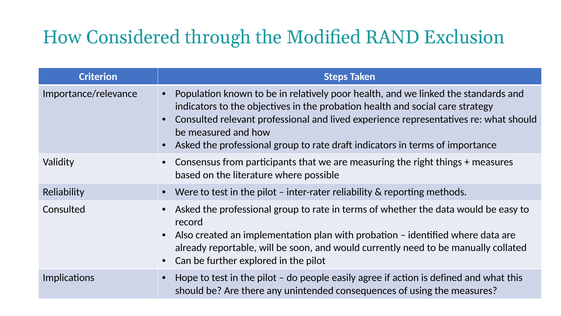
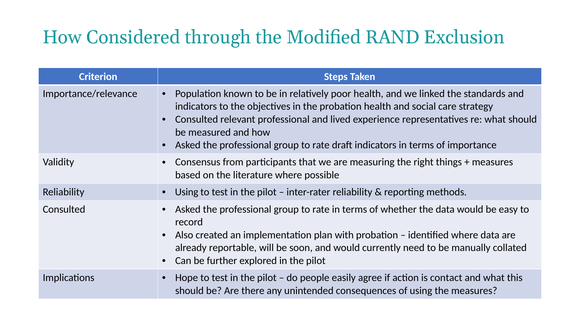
Were: Were -> Using (187, 192)
defined: defined -> contact (446, 277)
